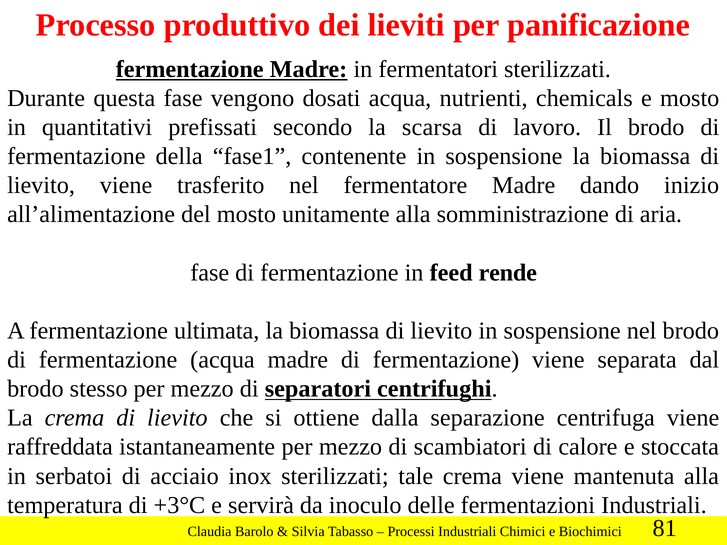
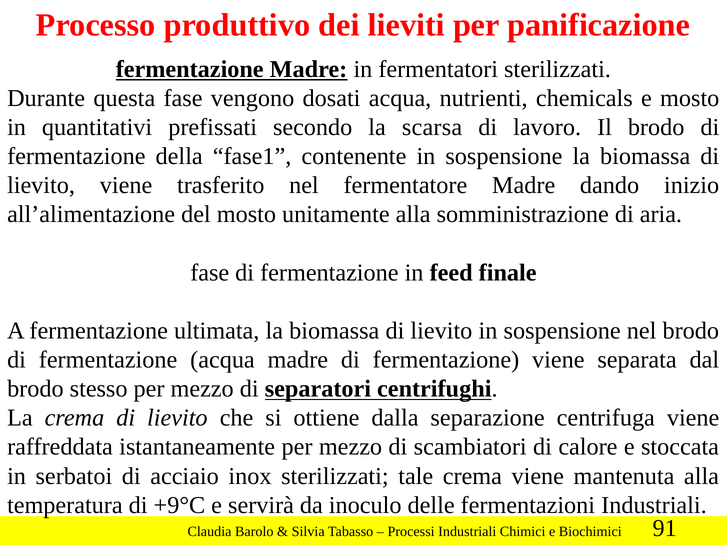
rende: rende -> finale (508, 273)
+3°C: +3°C -> +9°C (179, 505)
81: 81 -> 91 (665, 529)
